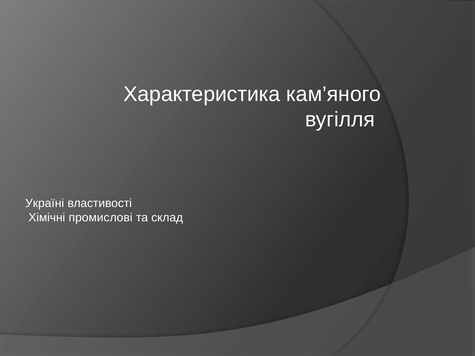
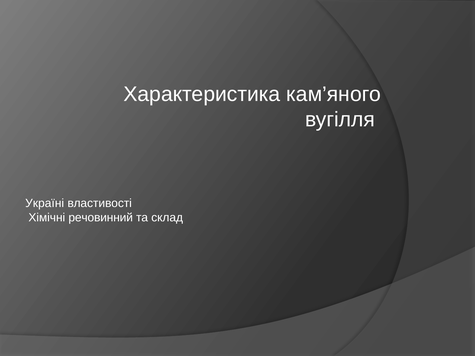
промислові: промислові -> речовинний (101, 218)
